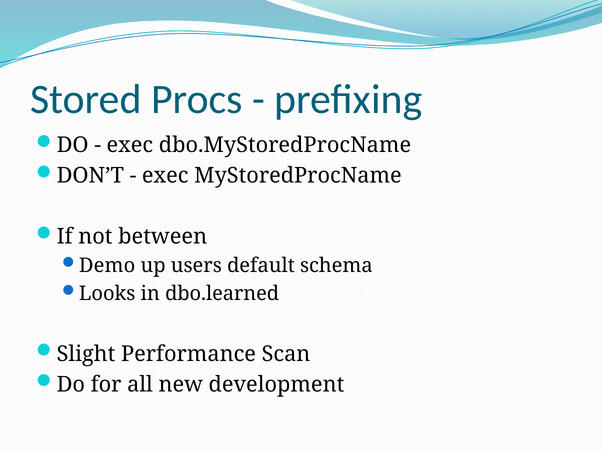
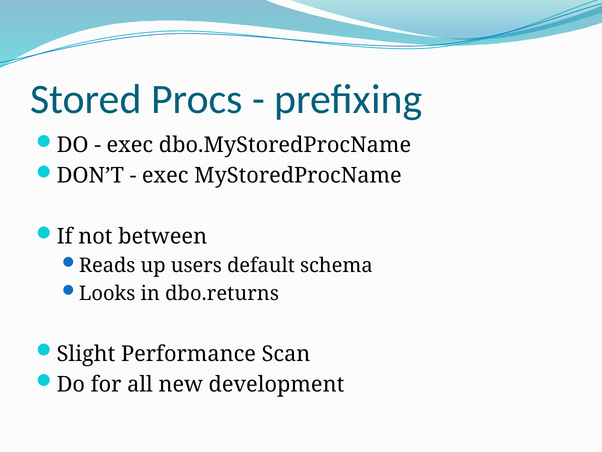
Demo: Demo -> Reads (107, 265)
dbo.learned: dbo.learned -> dbo.returns (222, 293)
